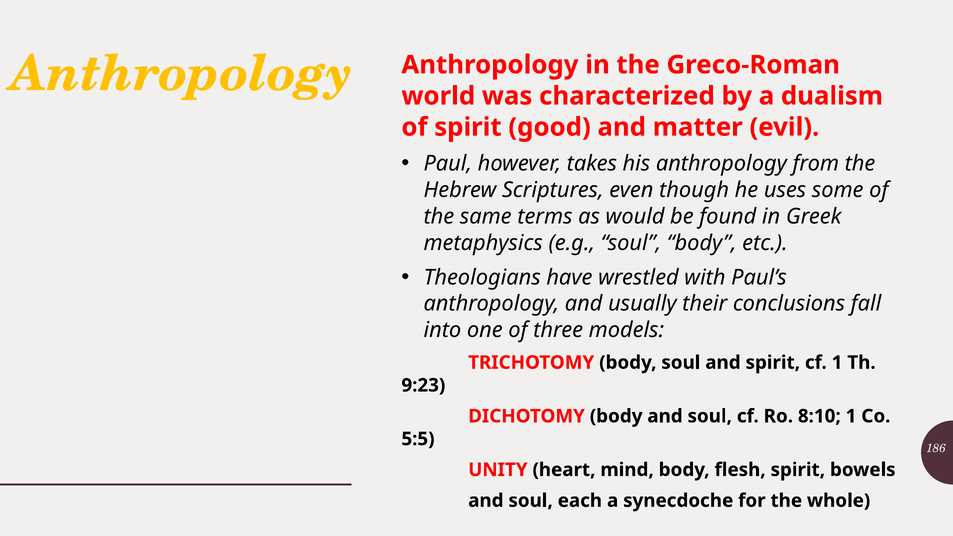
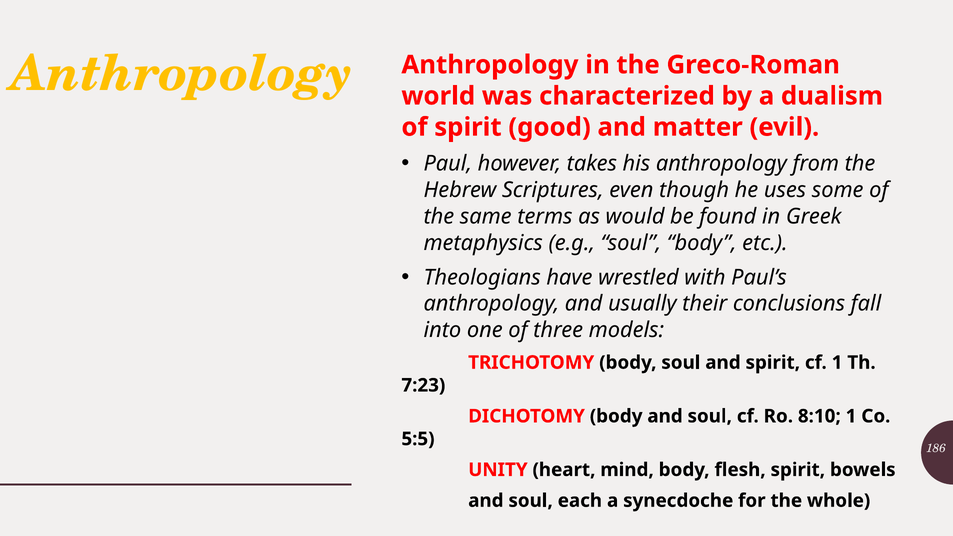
9:23: 9:23 -> 7:23 (423, 385)
